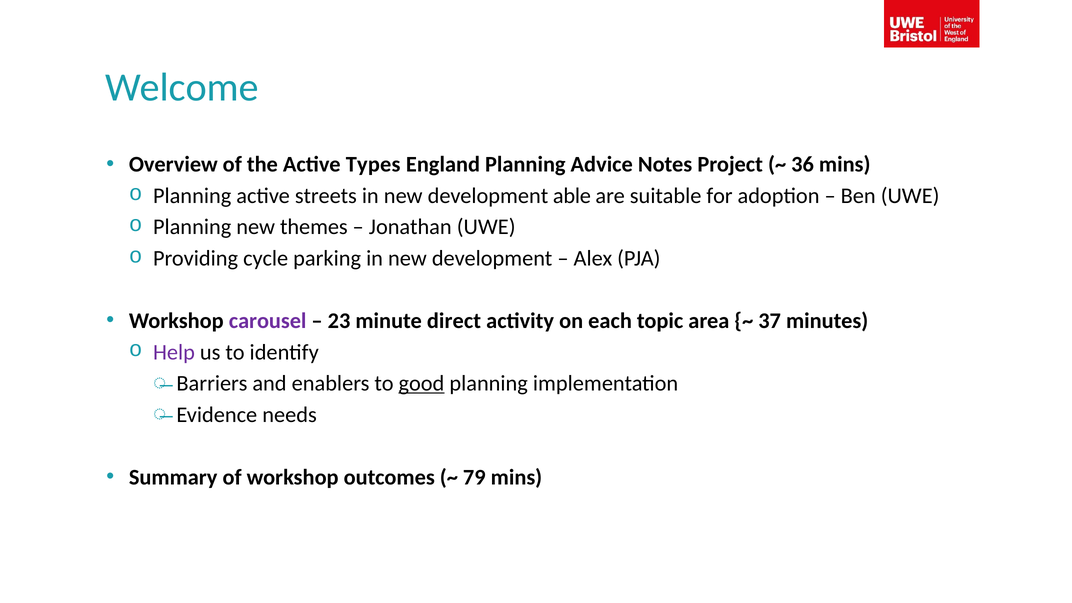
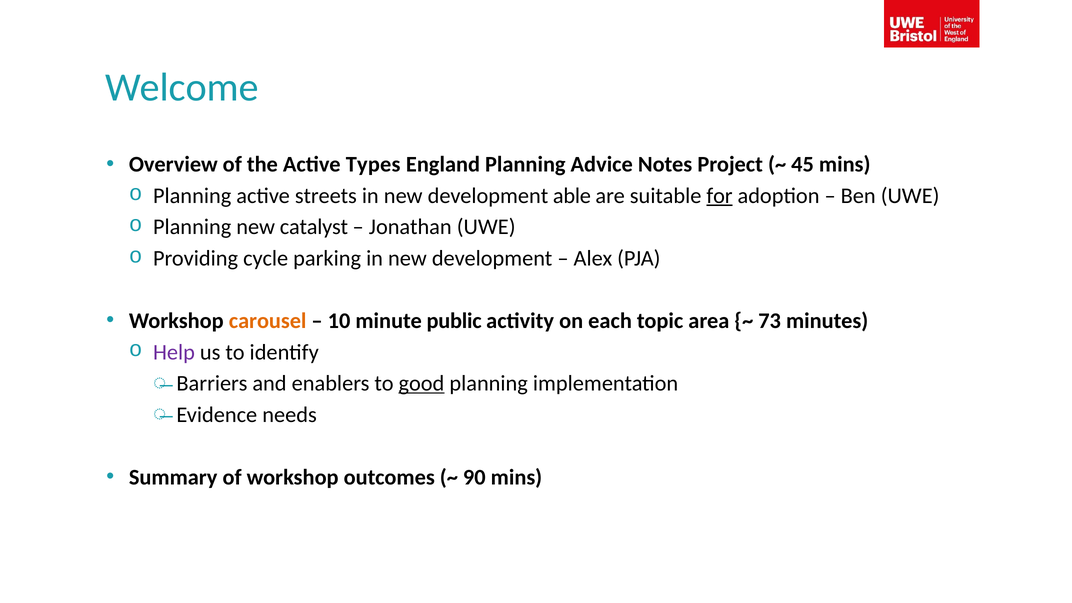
36: 36 -> 45 (803, 165)
for underline: none -> present (720, 196)
themes: themes -> catalyst (314, 227)
carousel colour: purple -> orange (268, 321)
23: 23 -> 10 (339, 321)
direct: direct -> public (454, 321)
37: 37 -> 73 (770, 321)
79: 79 -> 90 (474, 477)
